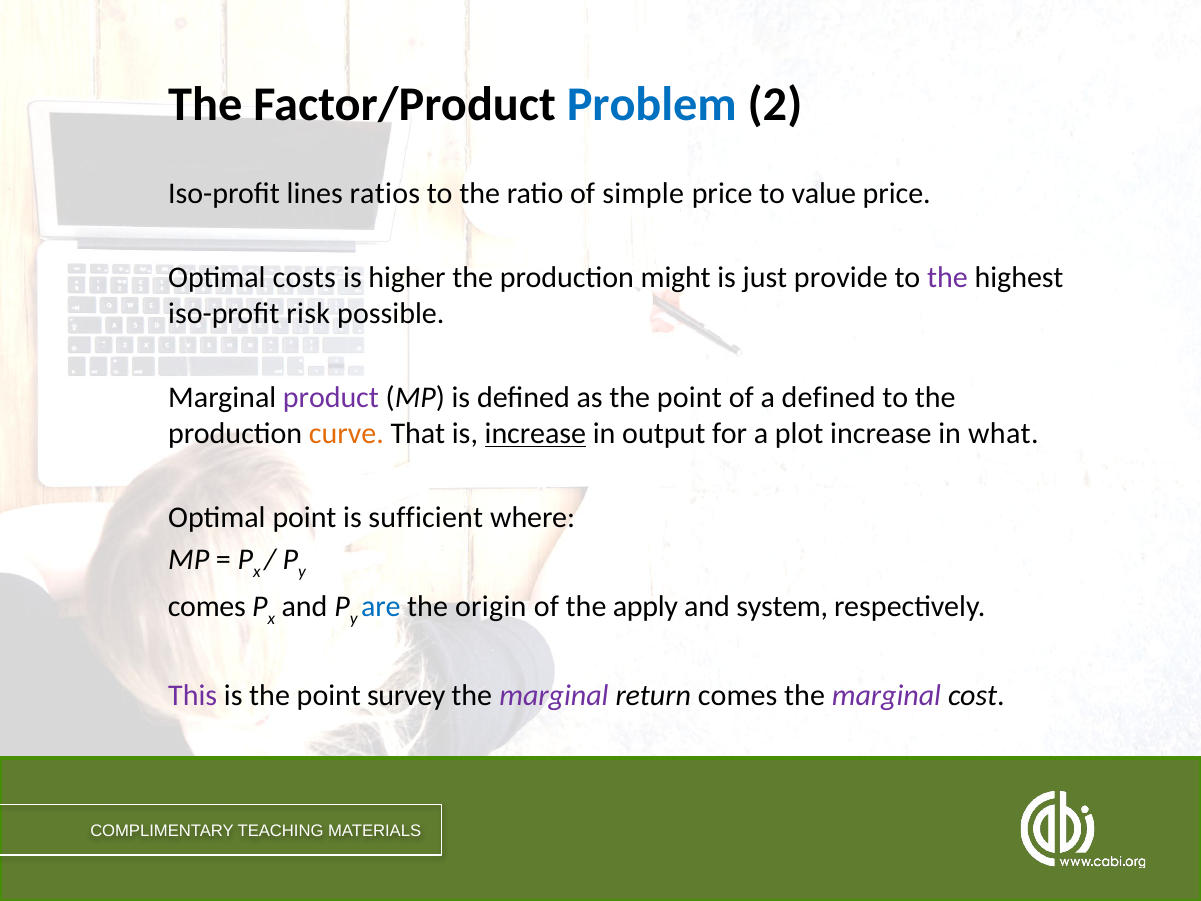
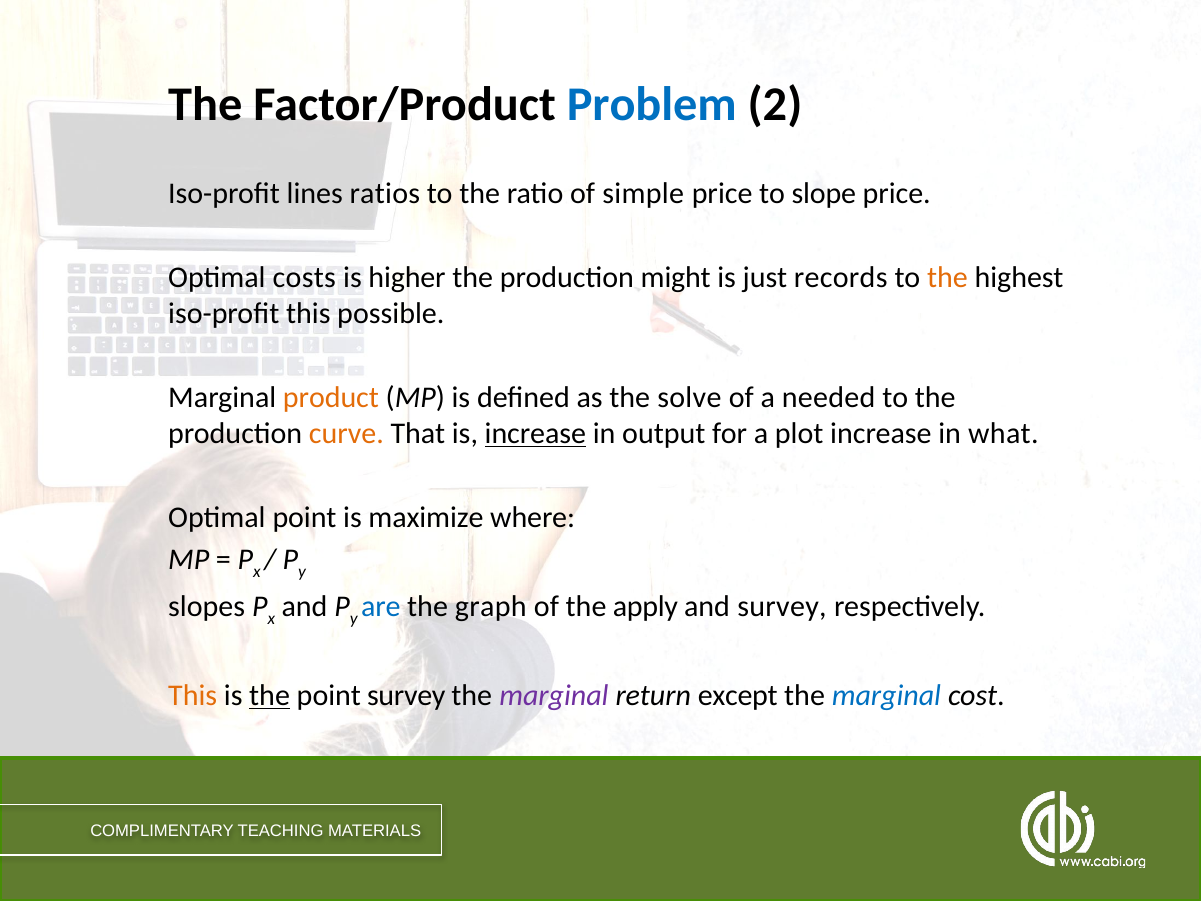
value: value -> slope (824, 193)
provide: provide -> records (841, 277)
the colour: purple -> orange (947, 277)
iso-profit risk: risk -> this (308, 313)
product colour: purple -> orange (331, 397)
as the point: point -> solve (689, 397)
a defined: defined -> needed (829, 397)
sufficient: sufficient -> maximize (426, 517)
comes: comes -> slopes (207, 606)
origin: origin -> graph (491, 606)
and system: system -> survey (782, 606)
This colour: purple -> orange (193, 695)
the underline: none -> present (270, 695)
return comes: comes -> except (738, 695)
marginal colour: purple -> blue (886, 695)
